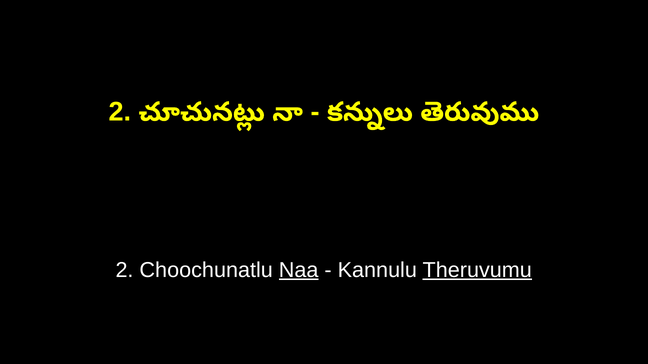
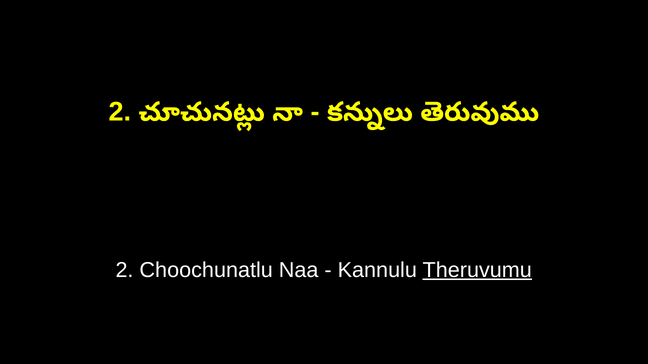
Naa underline: present -> none (299, 270)
